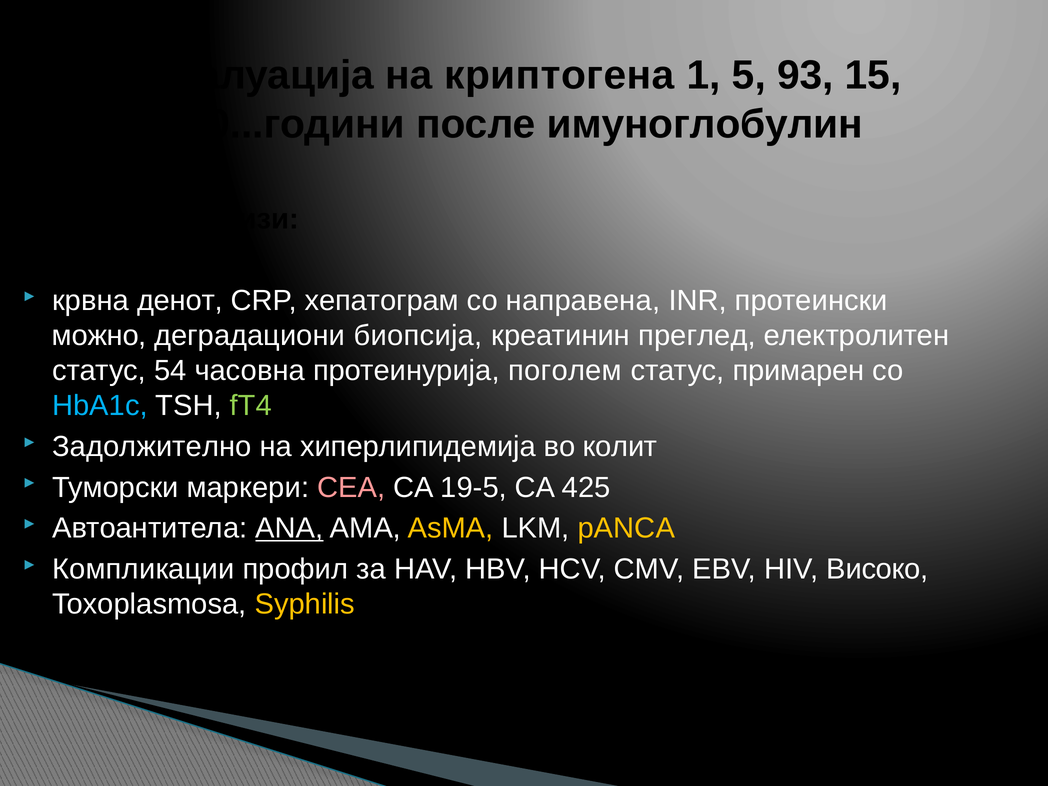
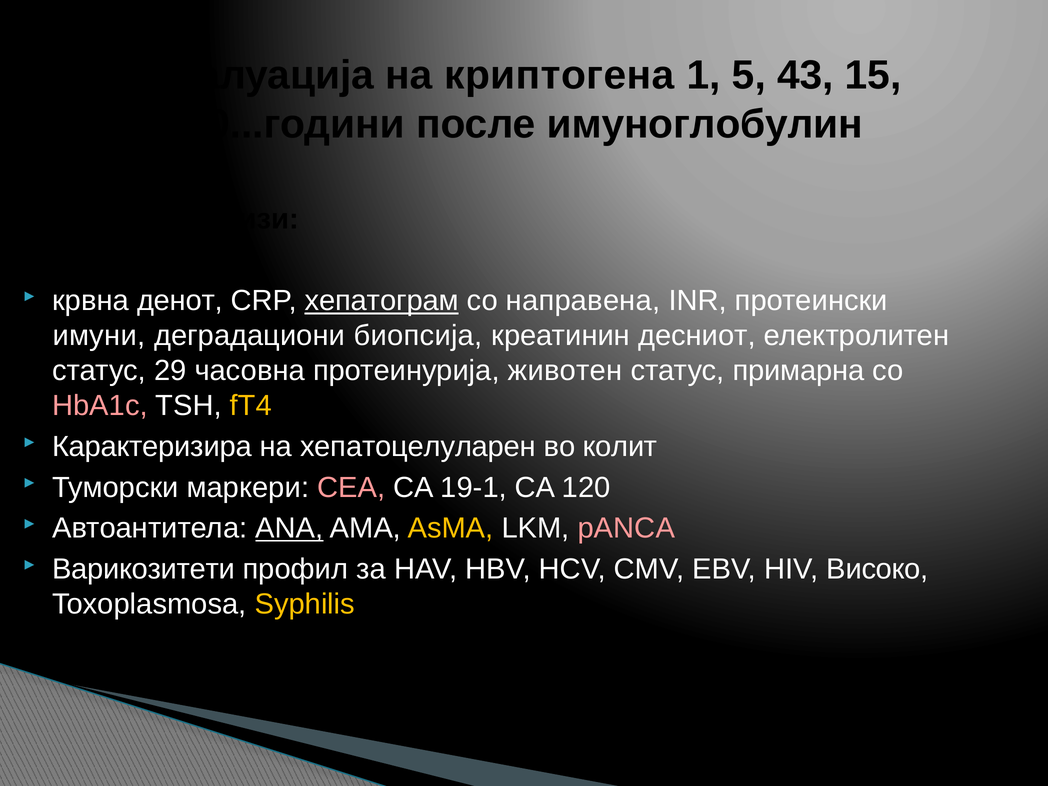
93: 93 -> 43 (805, 75)
хепатограм underline: none -> present (382, 301)
можно: можно -> имуни (99, 336)
преглед: преглед -> десниот (697, 336)
54: 54 -> 29 (170, 371)
поголем: поголем -> животен (565, 371)
примарен: примарен -> примарна (798, 371)
HbA1c colour: light blue -> pink (100, 406)
fT4 colour: light green -> yellow (251, 406)
Задолжително: Задолжително -> Карактеризира (152, 447)
хиперлипидемија: хиперлипидемија -> хепатоцелуларен (418, 447)
19-5: 19-5 -> 19-1 (474, 487)
425: 425 -> 120 (586, 487)
pANCA colour: yellow -> pink (626, 528)
Компликации: Компликации -> Варикозитети (144, 569)
